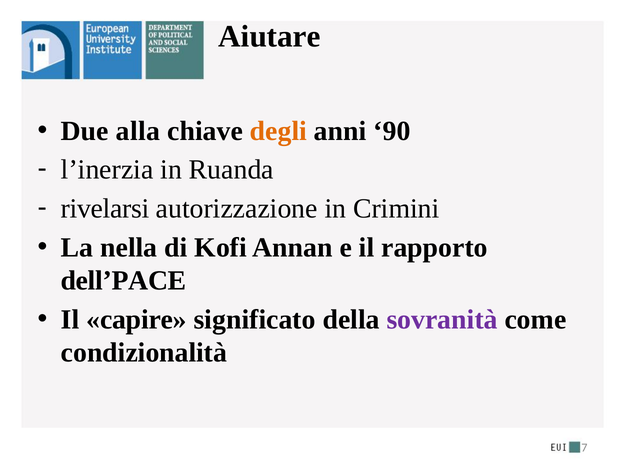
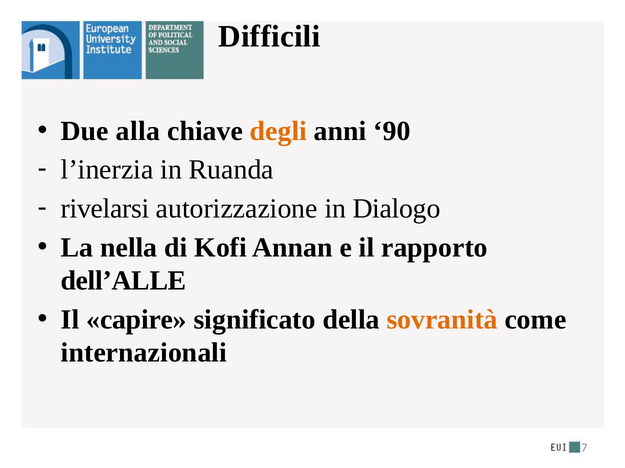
Aiutare: Aiutare -> Difficili (269, 36)
Crimini: Crimini -> Dialogo (397, 209)
dell’PACE: dell’PACE -> dell’ALLE (124, 281)
sovranità colour: purple -> orange (442, 320)
condizionalità: condizionalità -> internazionali (144, 353)
